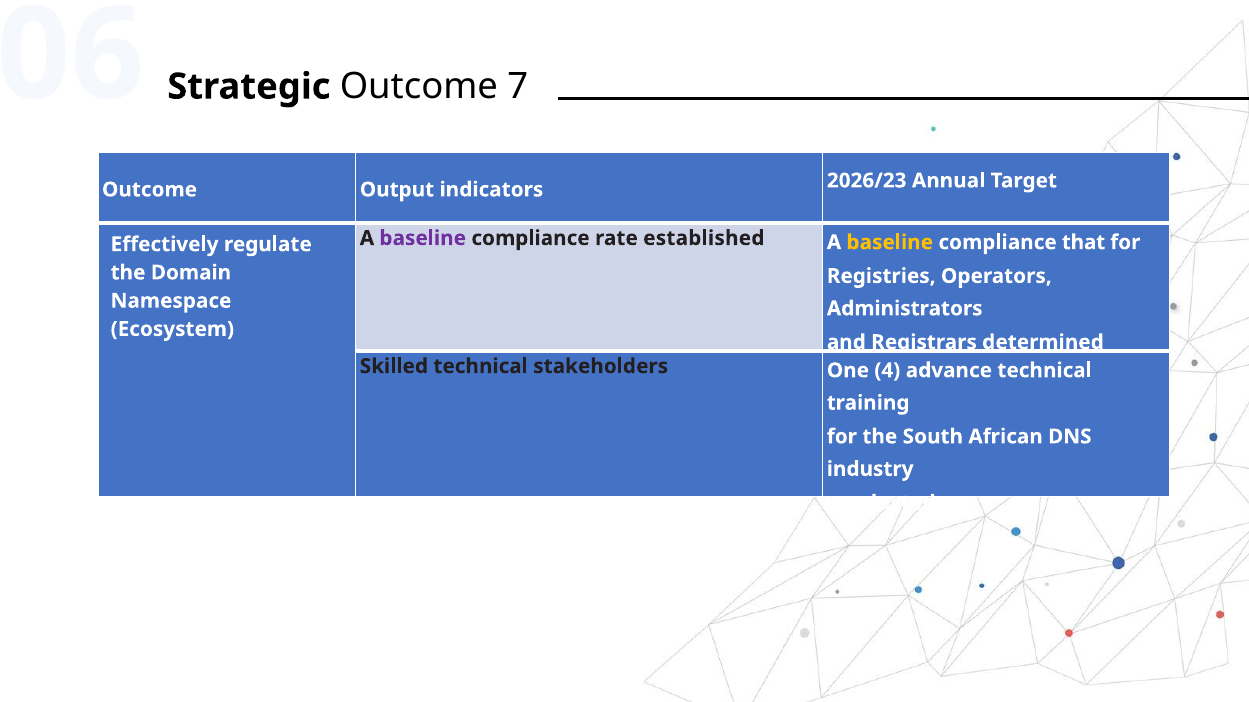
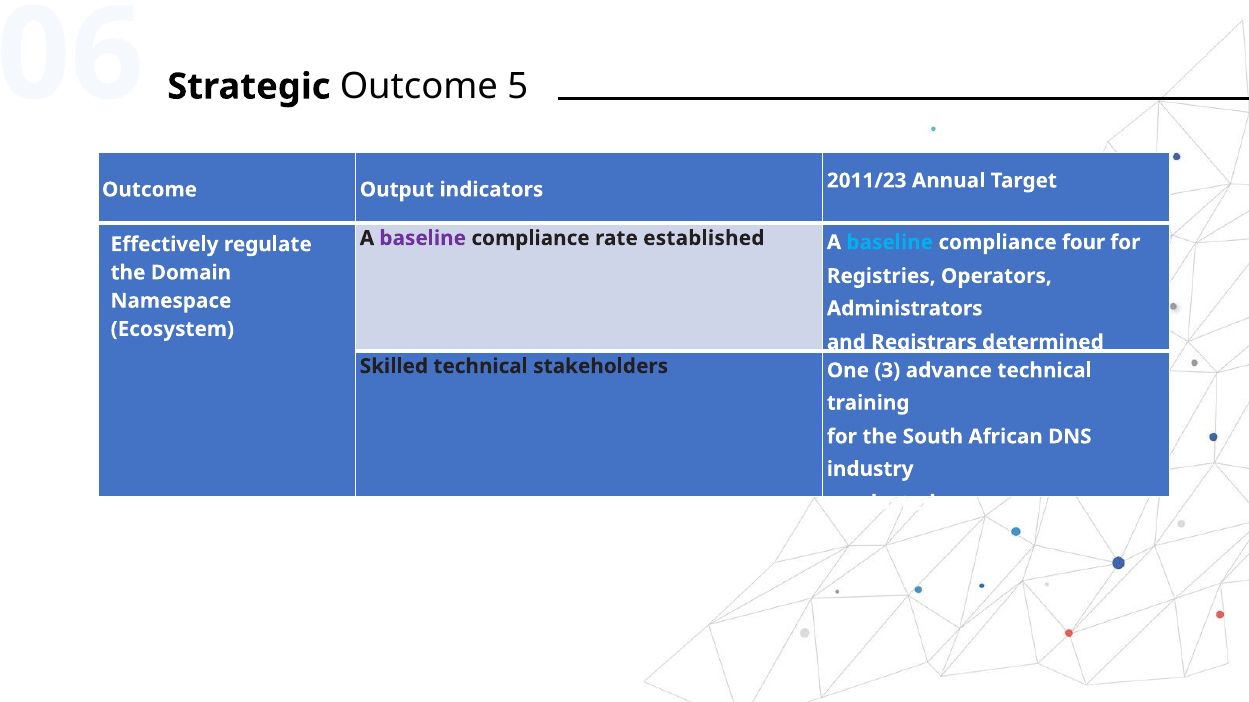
7: 7 -> 5 (518, 87)
2026/23: 2026/23 -> 2011/23 (867, 181)
baseline colour: yellow -> light blue (890, 243)
that: that -> four (1084, 243)
4: 4 -> 3 (887, 371)
